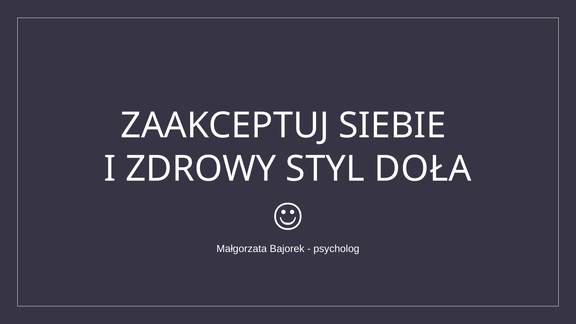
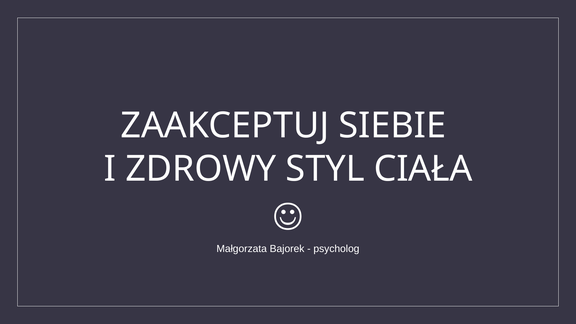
DOŁA: DOŁA -> CIAŁA (423, 169)
